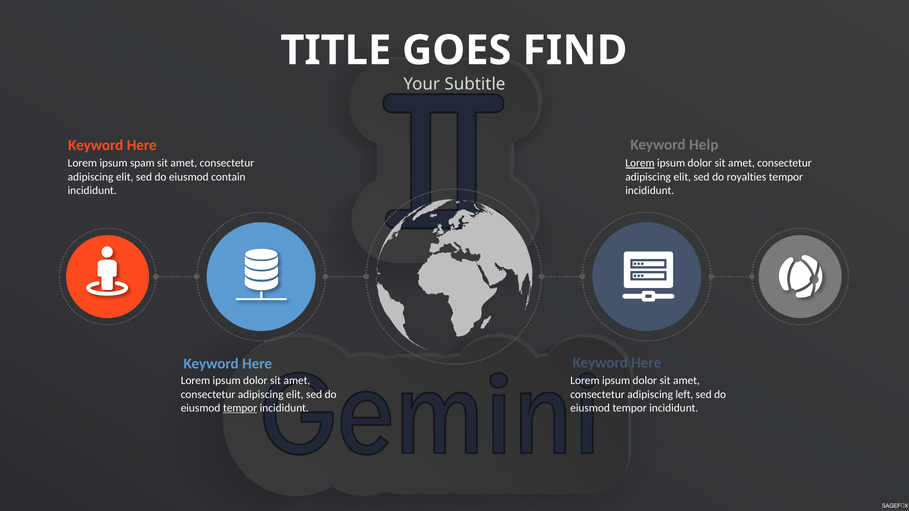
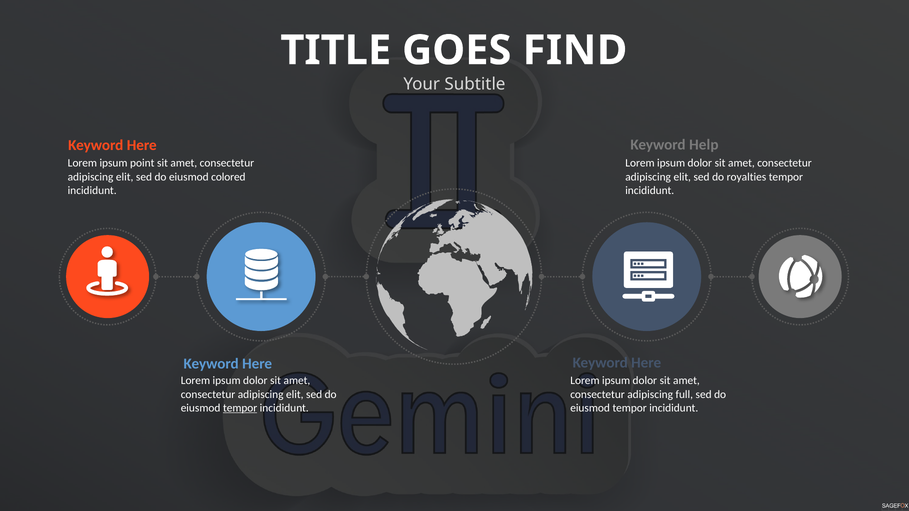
spam: spam -> point (142, 163)
Lorem underline: present -> none (640, 163)
contain: contain -> colored (228, 177)
left: left -> full (684, 395)
